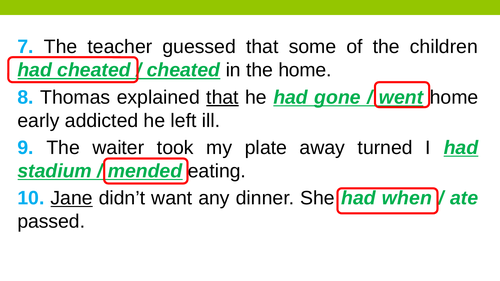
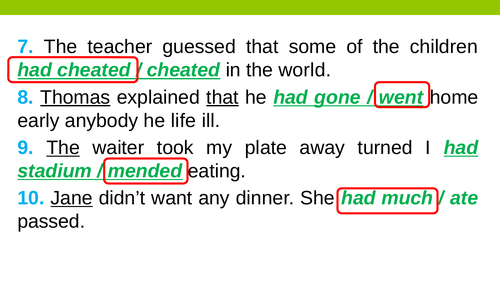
the home: home -> world (305, 70)
Thomas underline: none -> present (75, 97)
addicted: addicted -> anybody (102, 121)
left: left -> life (183, 121)
The underline: none -> present (63, 148)
when: when -> much (407, 198)
